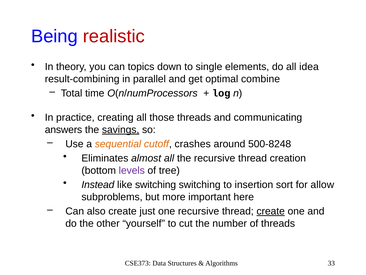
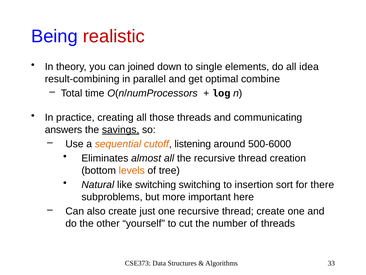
topics: topics -> joined (141, 67)
crashes: crashes -> listening (193, 144)
500-8248: 500-8248 -> 500-6000 (270, 144)
levels colour: purple -> orange (132, 170)
Instead: Instead -> Natural (98, 184)
allow: allow -> there (322, 184)
create underline: present -> none (271, 211)
